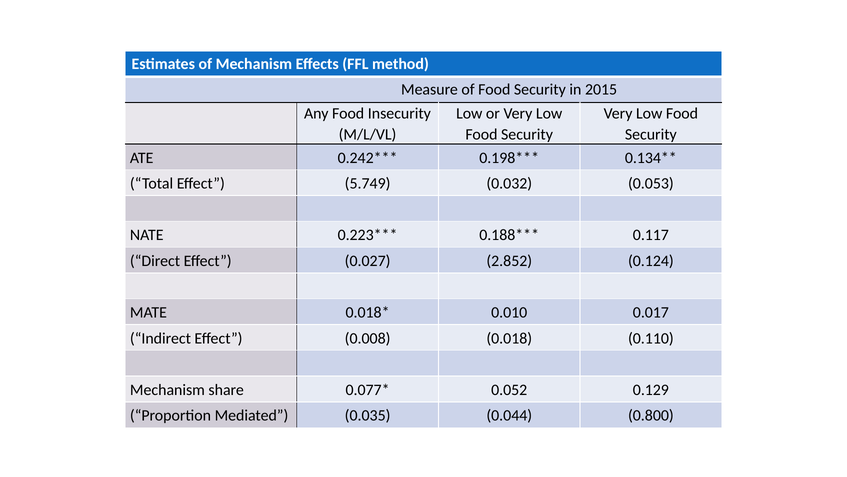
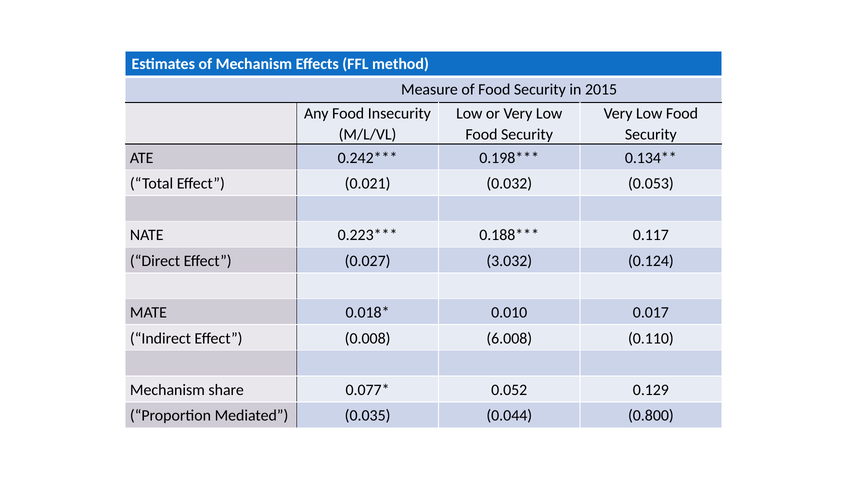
5.749: 5.749 -> 0.021 (368, 183)
2.852: 2.852 -> 3.032 (509, 261)
0.018: 0.018 -> 6.008 (509, 338)
